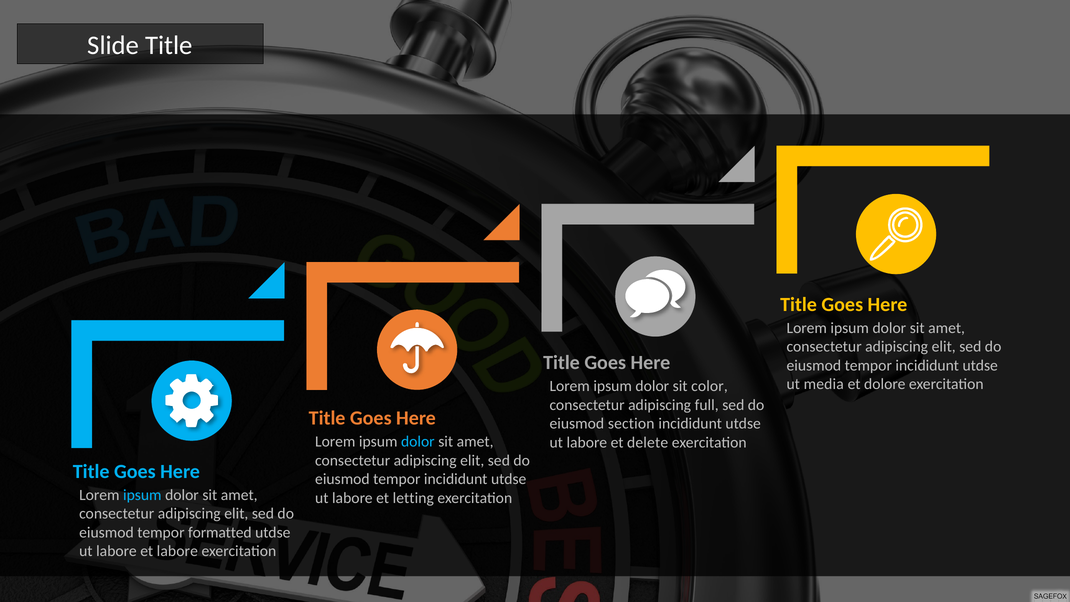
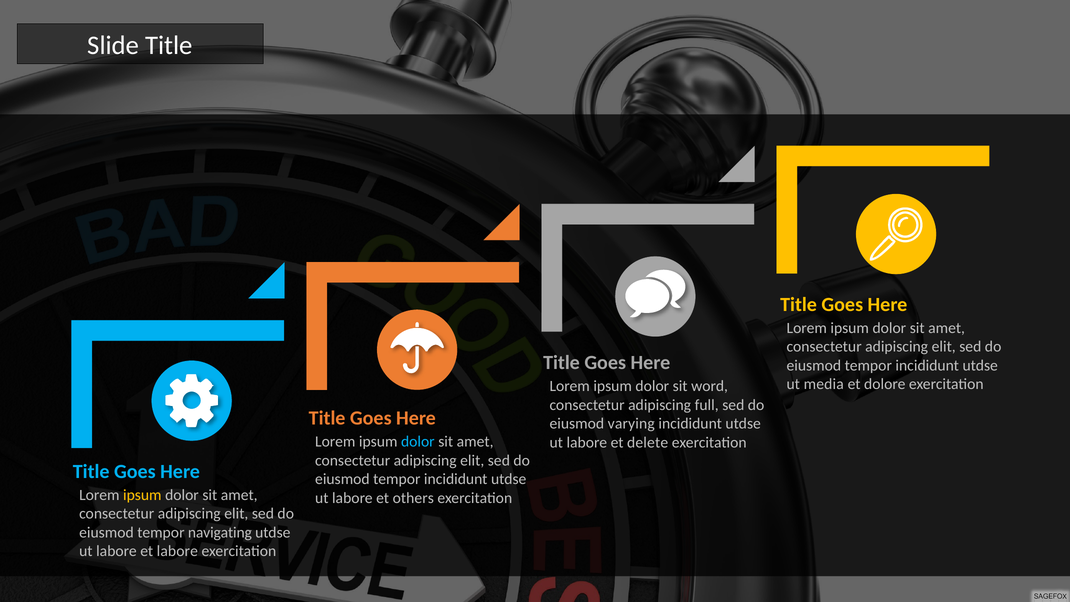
color: color -> word (710, 386)
section: section -> varying (631, 424)
ipsum colour: light blue -> yellow (142, 495)
letting: letting -> others (413, 498)
formatted: formatted -> navigating (220, 532)
